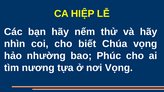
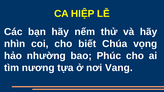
nơi Vọng: Vọng -> Vang (119, 68)
